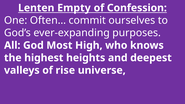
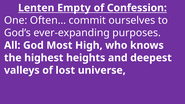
rise: rise -> lost (65, 70)
